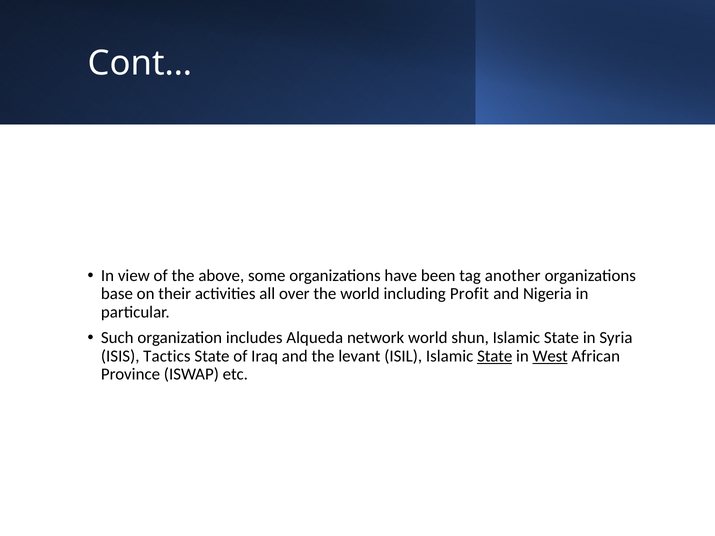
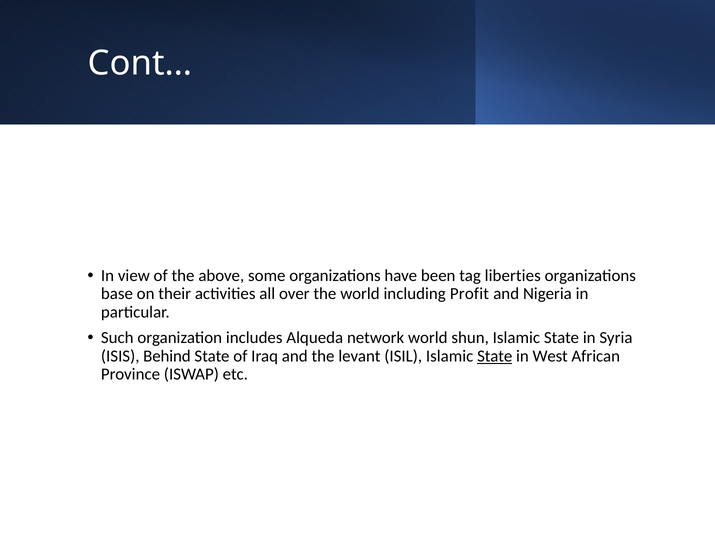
another: another -> liberties (513, 276)
Tactics: Tactics -> Behind (167, 356)
West underline: present -> none (550, 356)
